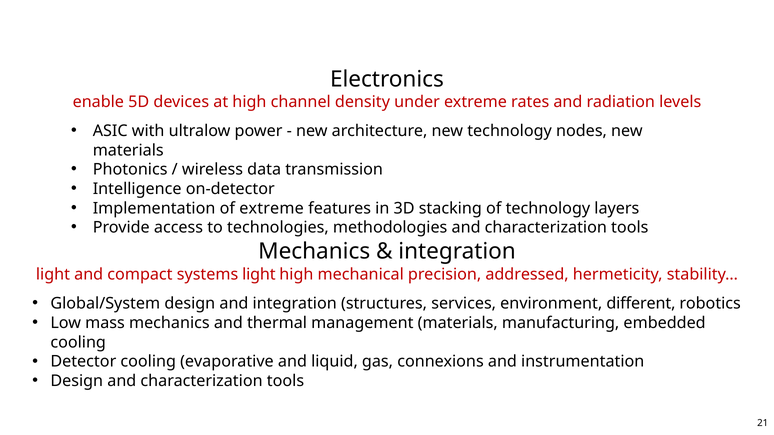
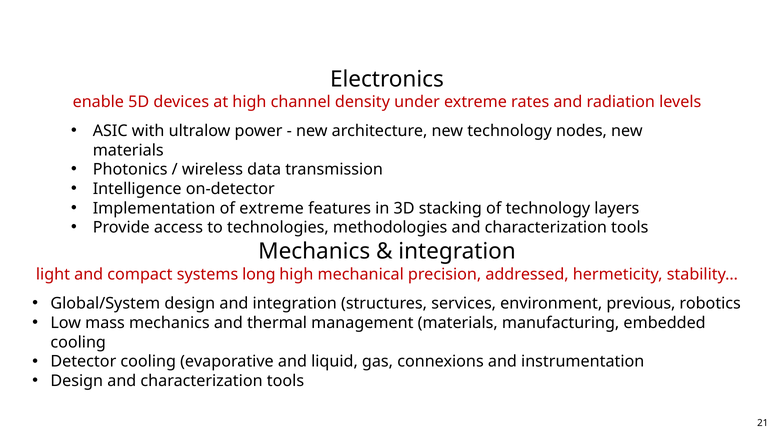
systems light: light -> long (259, 274)
different: different -> previous (641, 304)
